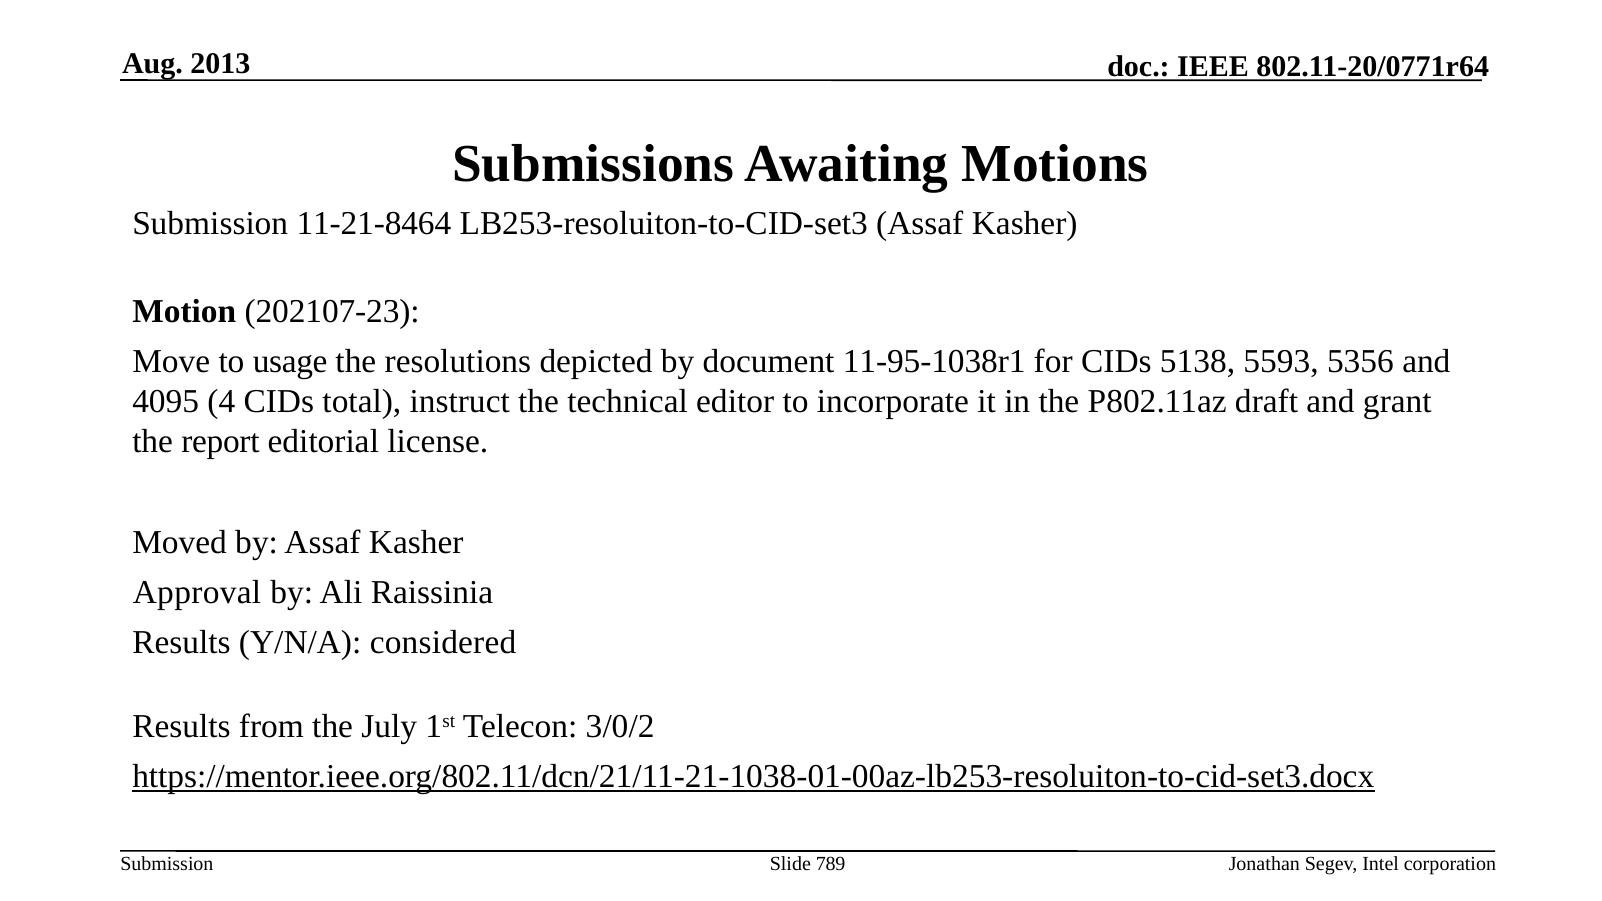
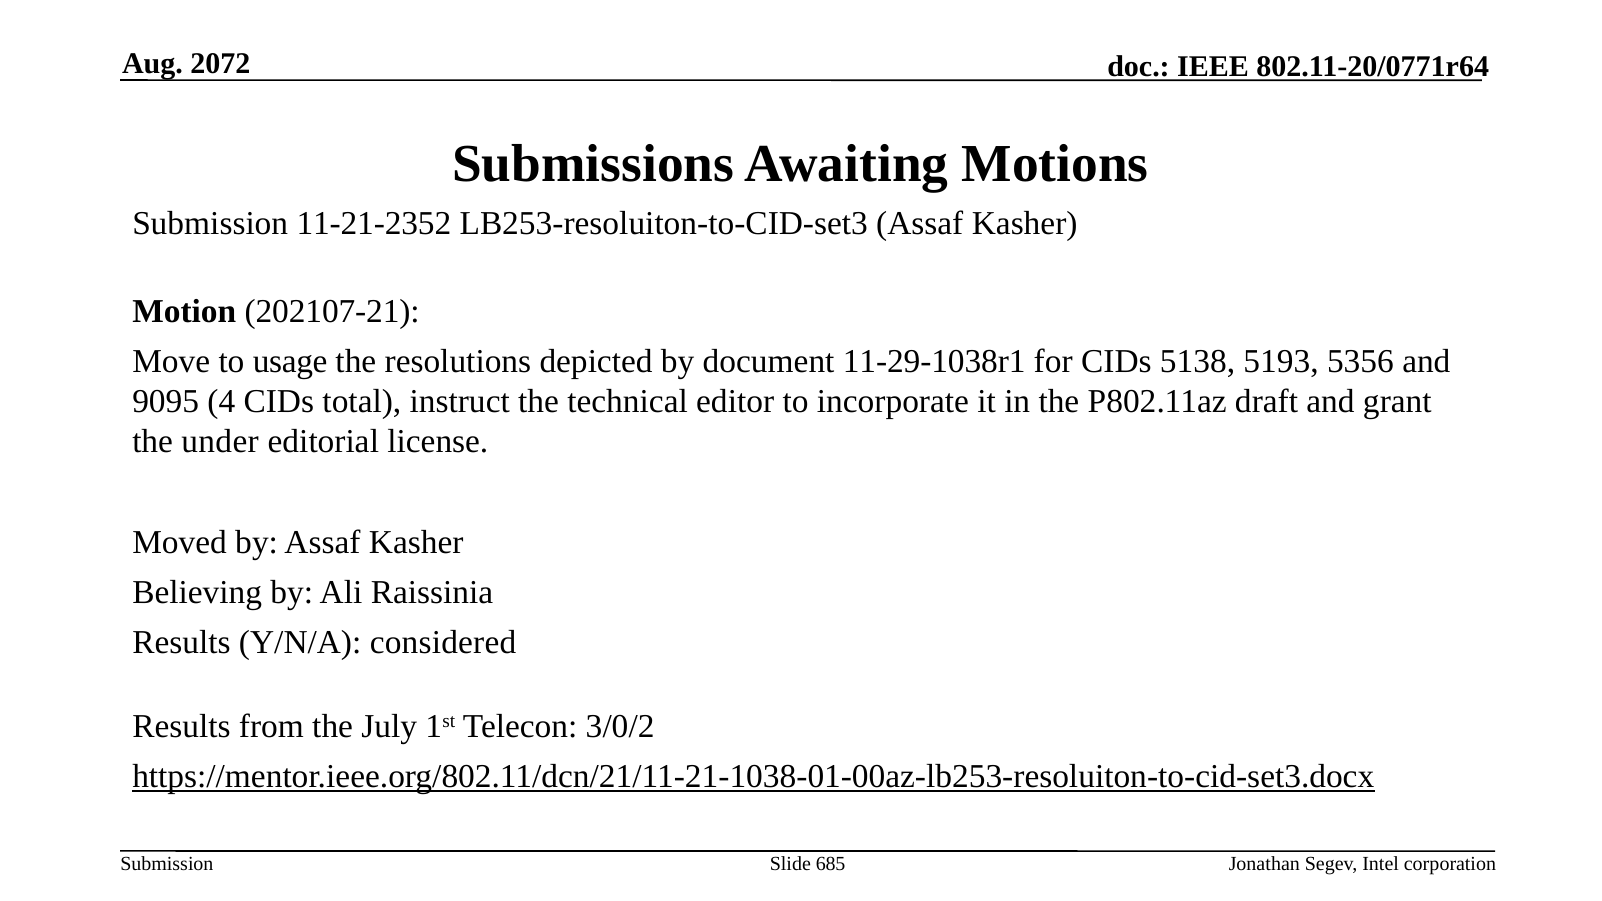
2013: 2013 -> 2072 (220, 64)
11-21-8464: 11-21-8464 -> 11-21-2352 (374, 224)
202107-23: 202107-23 -> 202107-21 (332, 312)
11-95-1038r1: 11-95-1038r1 -> 11-29-1038r1 (934, 362)
5593: 5593 -> 5193 (1281, 362)
4095: 4095 -> 9095 (166, 402)
report: report -> under (220, 442)
Approval: Approval -> Believing (197, 592)
789: 789 -> 685 (831, 864)
